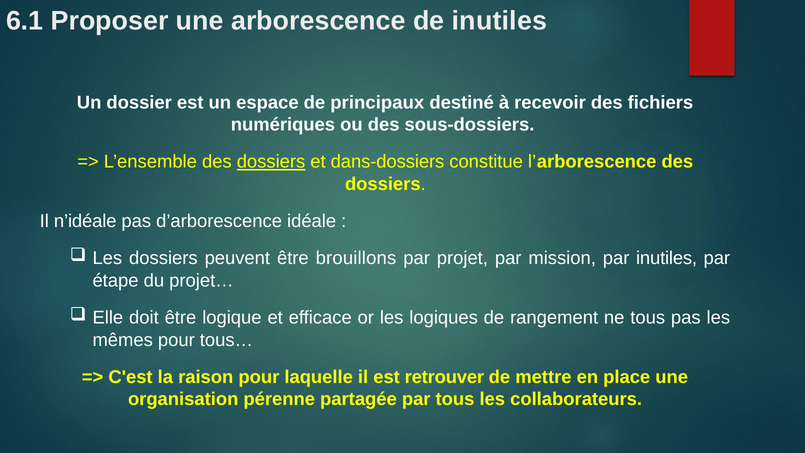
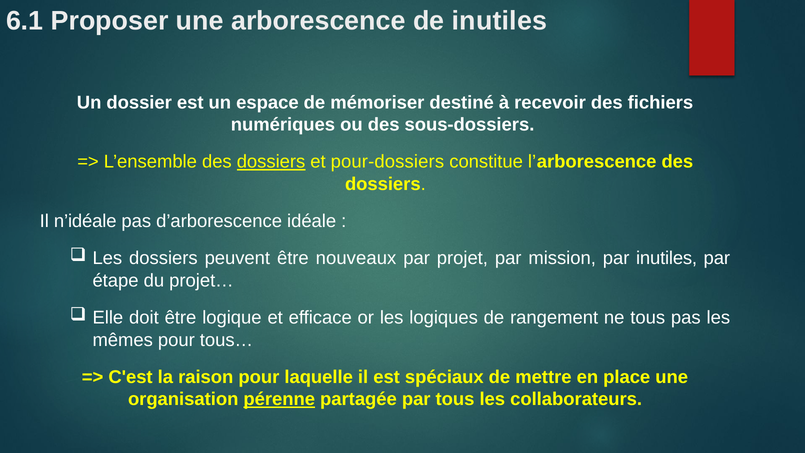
principaux: principaux -> mémoriser (377, 102)
dans-dossiers: dans-dossiers -> pour-dossiers (387, 162)
brouillons: brouillons -> nouveaux (356, 258)
retrouver: retrouver -> spéciaux (444, 377)
pérenne underline: none -> present (279, 399)
